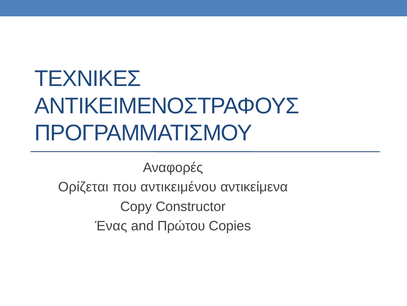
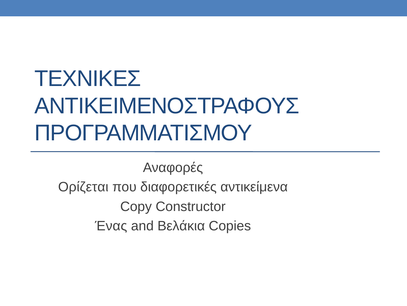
αντικειμένου: αντικειμένου -> διαφορετικές (178, 187)
Πρώτου: Πρώτου -> Βελάκια (181, 226)
